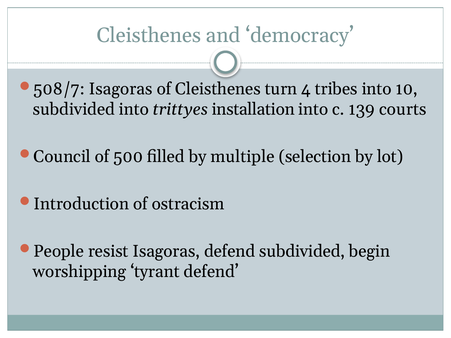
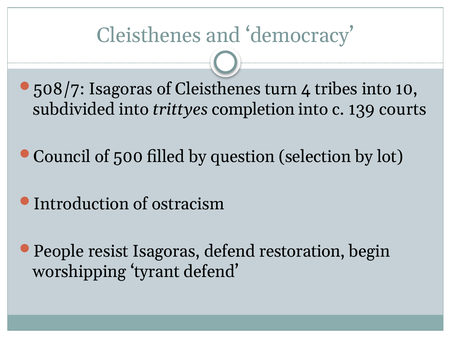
installation: installation -> completion (253, 109)
multiple: multiple -> question (243, 157)
defend subdivided: subdivided -> restoration (302, 251)
